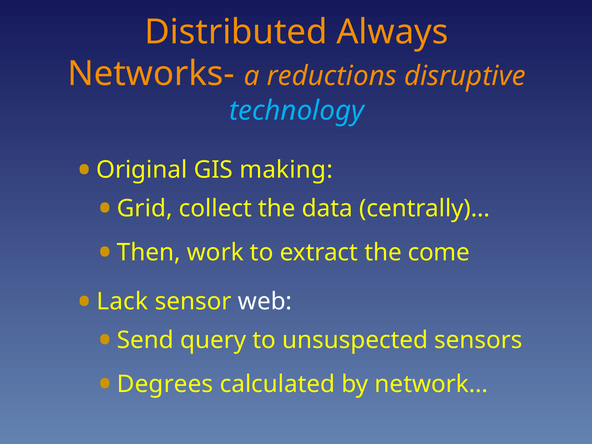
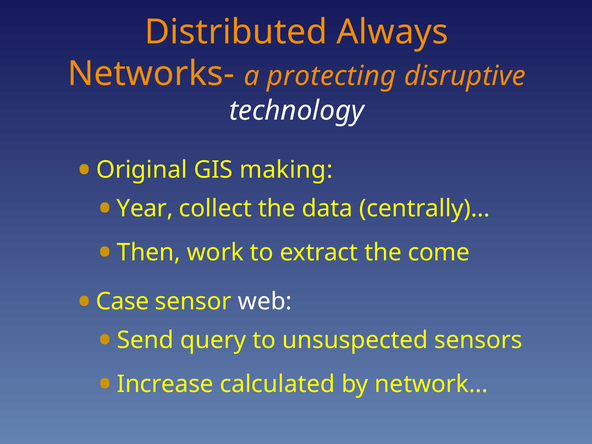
reductions: reductions -> protecting (332, 76)
technology colour: light blue -> white (297, 111)
Grid: Grid -> Year (145, 208)
Lack: Lack -> Case (122, 302)
Degrees: Degrees -> Increase (165, 384)
